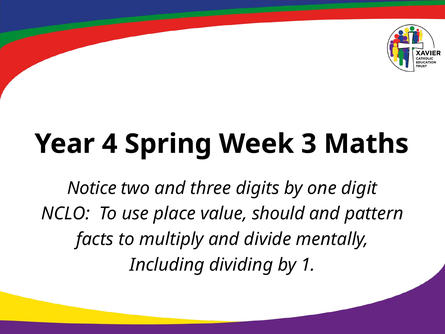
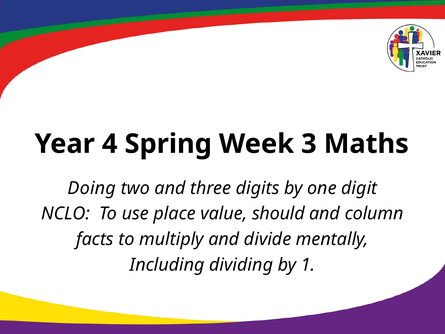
Notice: Notice -> Doing (92, 188)
pattern: pattern -> column (374, 214)
